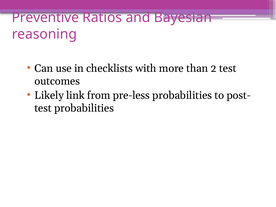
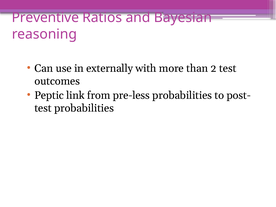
checklists: checklists -> externally (110, 68)
Likely: Likely -> Peptic (49, 95)
